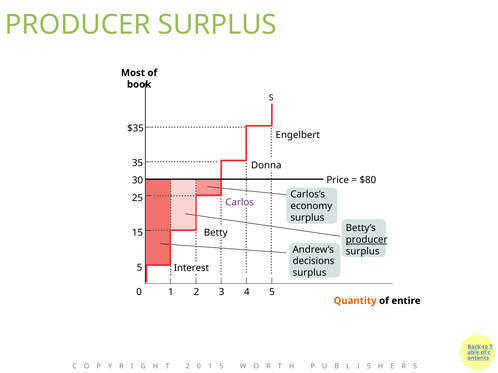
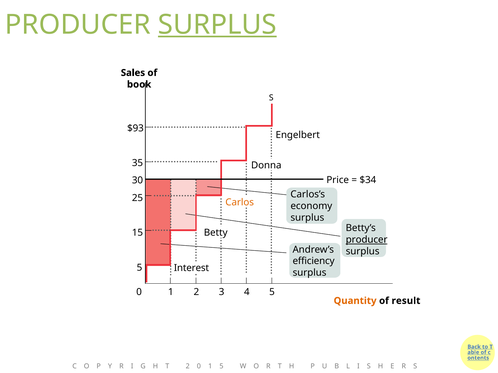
SURPLUS underline: none -> present (217, 25)
Most: Most -> Sales (133, 73)
$35: $35 -> $93 (135, 129)
$80: $80 -> $34 (368, 180)
Carlos colour: purple -> orange (240, 203)
decisions: decisions -> efficiency (314, 261)
entire: entire -> result (406, 301)
